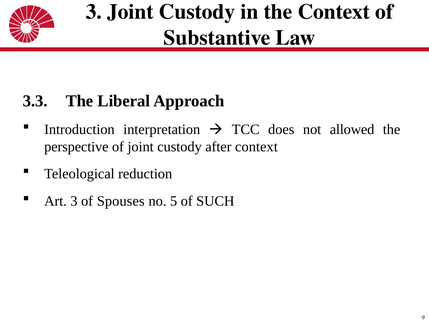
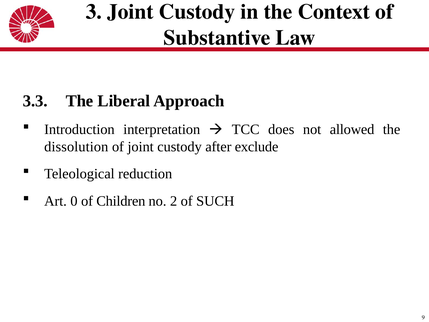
perspective: perspective -> dissolution (76, 147)
after context: context -> exclude (257, 147)
Art 3: 3 -> 0 (74, 201)
Spouses: Spouses -> Children (121, 201)
5: 5 -> 2 (174, 201)
